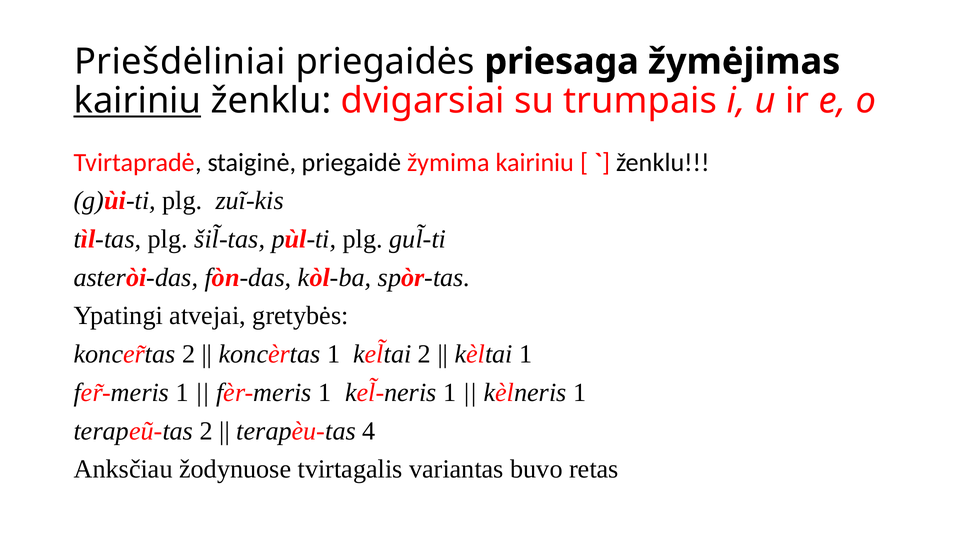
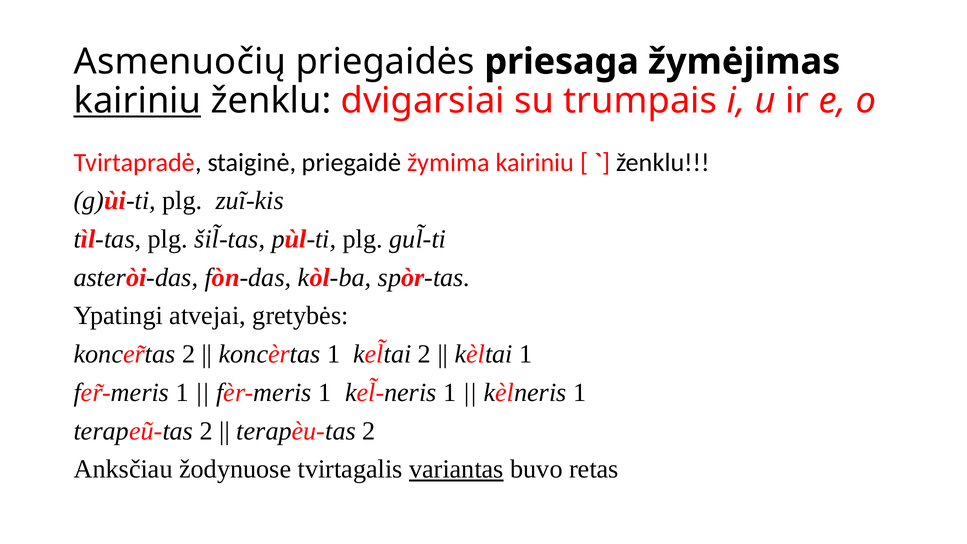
Priešdėliniai: Priešdėliniai -> Asmenuočių (180, 62)
terapèu-tas 4: 4 -> 2 (369, 431)
variantas underline: none -> present (456, 469)
